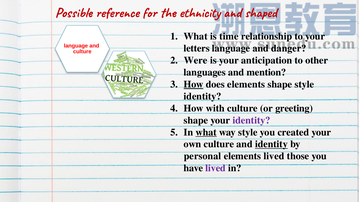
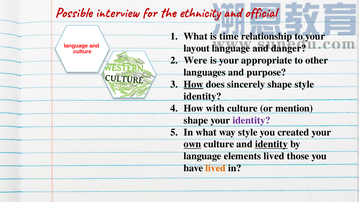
reference: reference -> interview (117, 13)
shaped: shaped -> official (261, 13)
letters: letters -> layout (197, 48)
anticipation: anticipation -> appropriate (267, 60)
mention: mention -> purpose (266, 72)
does elements: elements -> sincerely (246, 84)
greeting: greeting -> mention (294, 108)
what underline: present -> none (206, 132)
own underline: none -> present (192, 144)
personal: personal -> language (203, 156)
lived colour: purple -> orange (216, 168)
